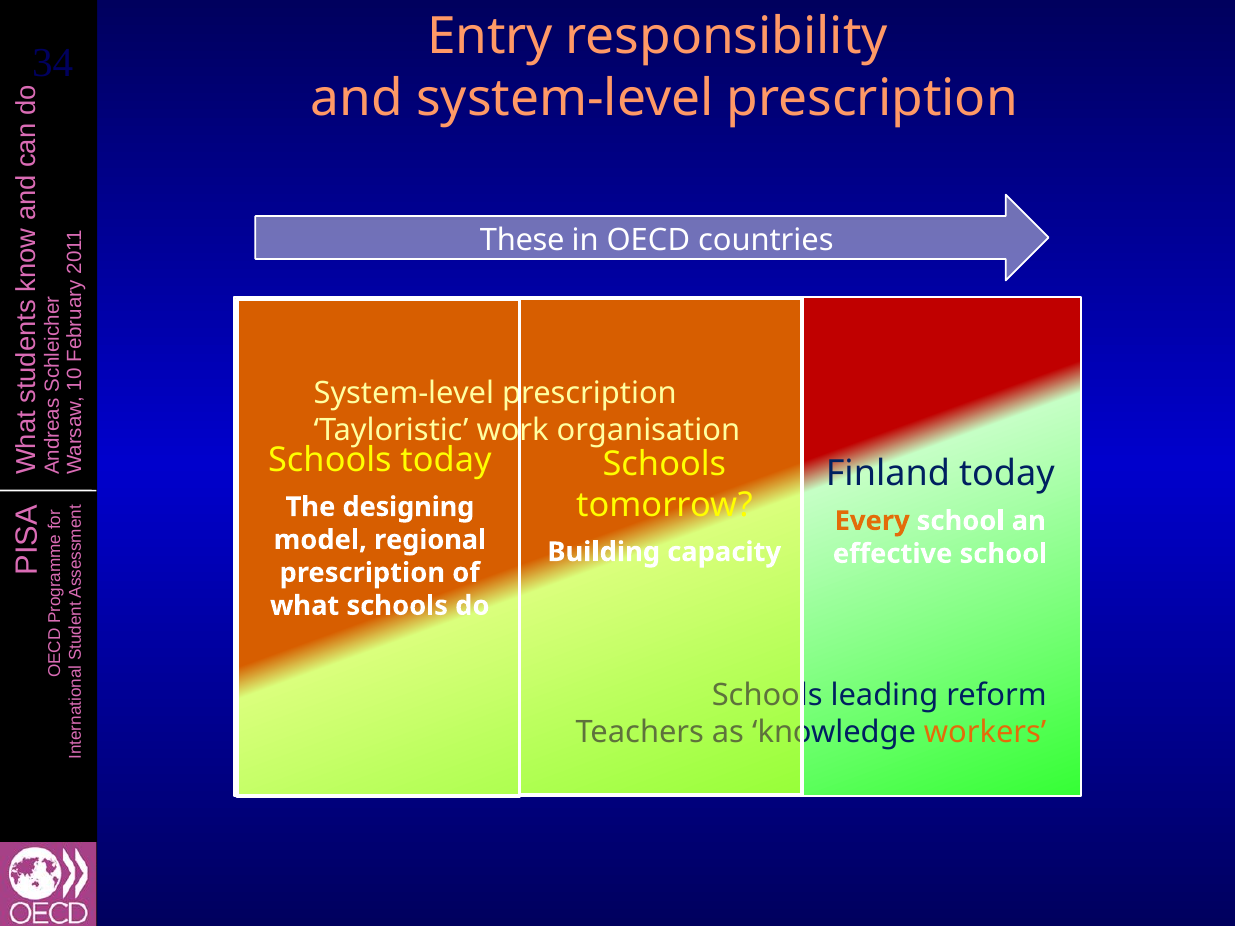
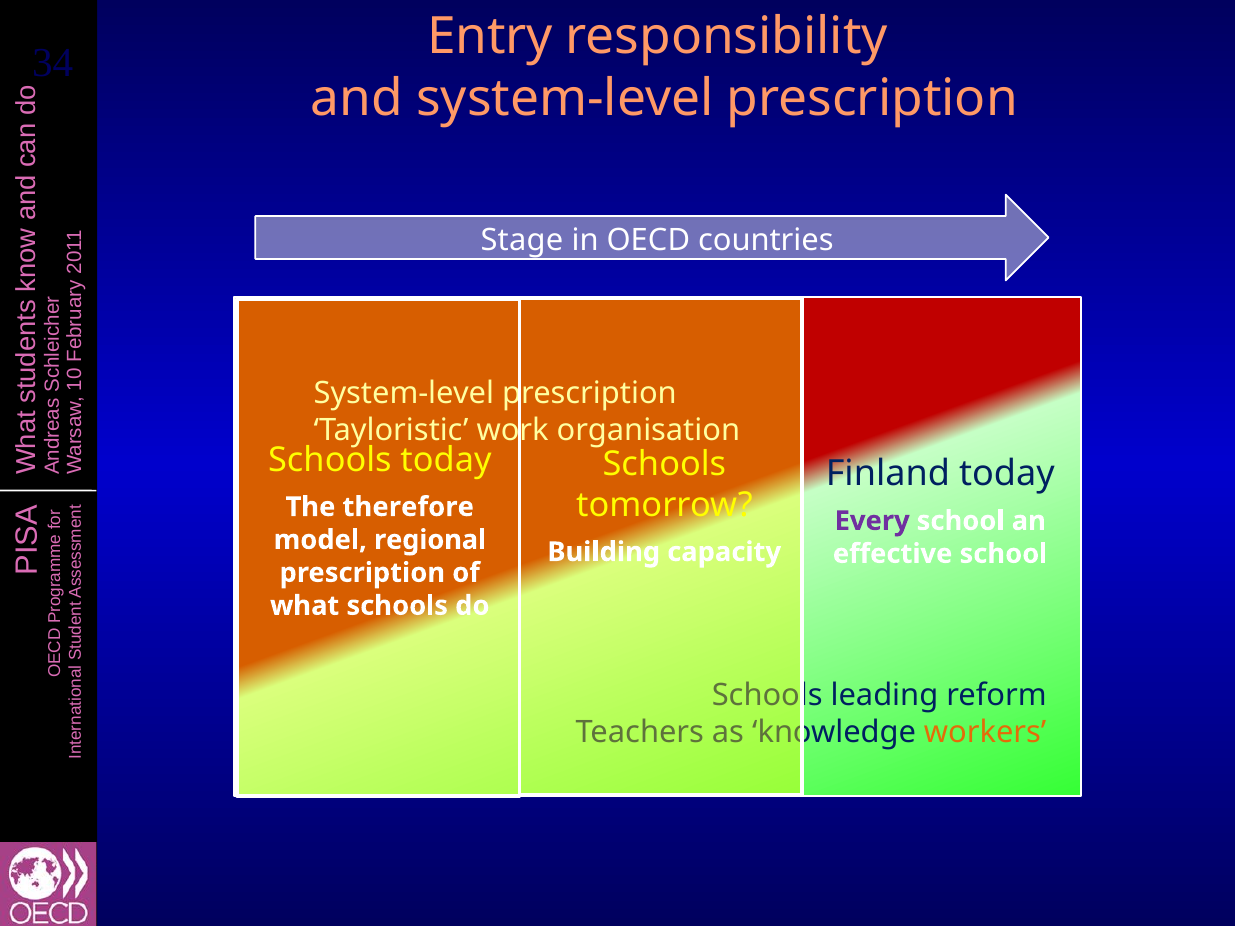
These: These -> Stage (522, 240)
designing: designing -> therefore (408, 507)
Every colour: orange -> purple (872, 521)
